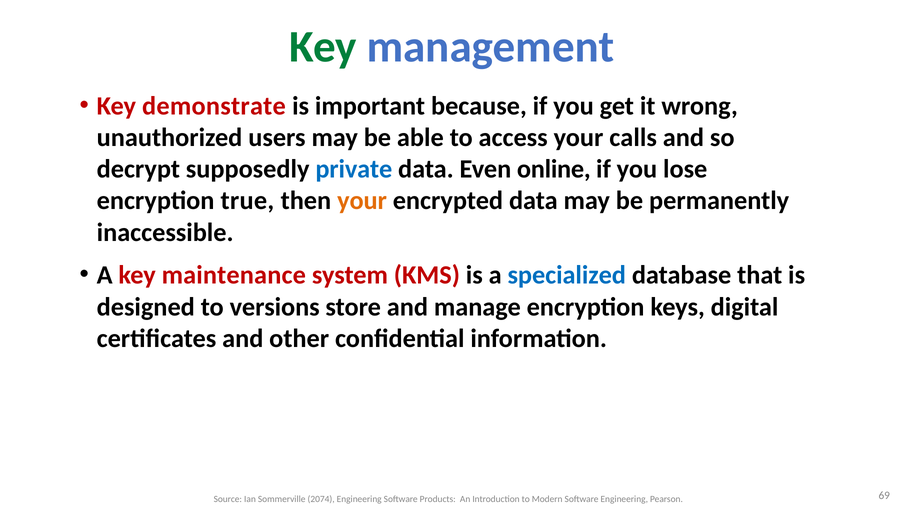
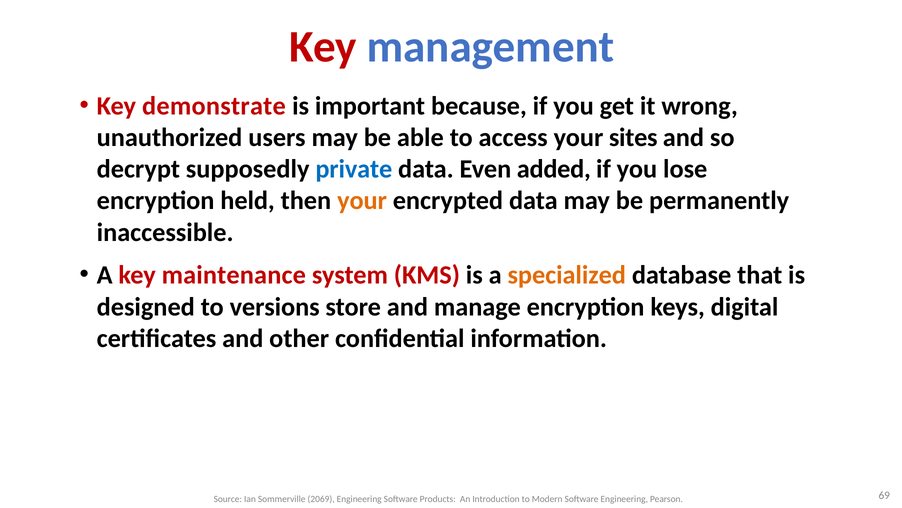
Key colour: green -> red (323, 47)
calls: calls -> sites (633, 137)
online: online -> added (554, 169)
true: true -> held (248, 200)
specialized colour: blue -> orange (567, 275)
2074: 2074 -> 2069 (321, 498)
